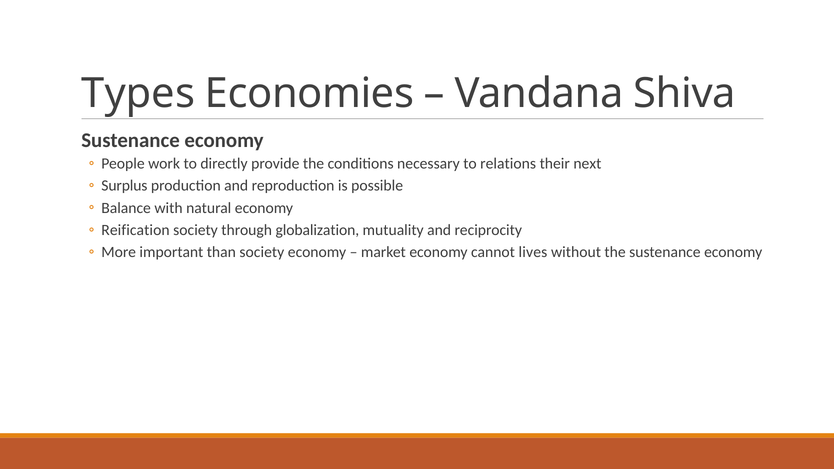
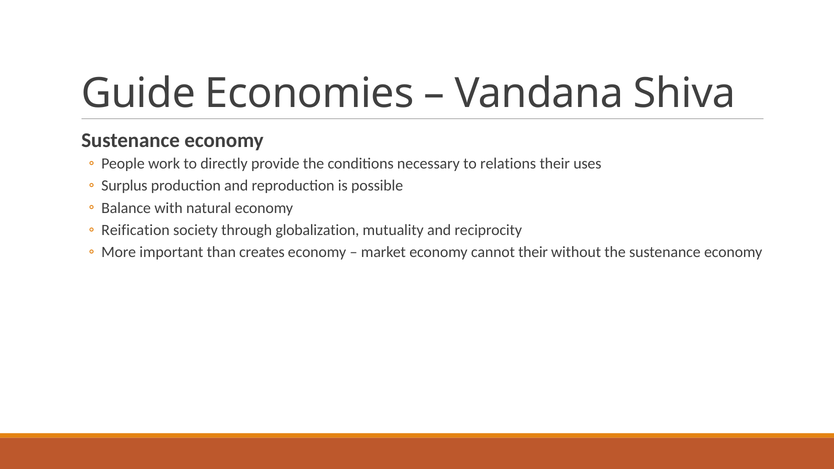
Types: Types -> Guide (138, 93)
next: next -> uses (587, 164)
than society: society -> creates (262, 252)
cannot lives: lives -> their (533, 252)
